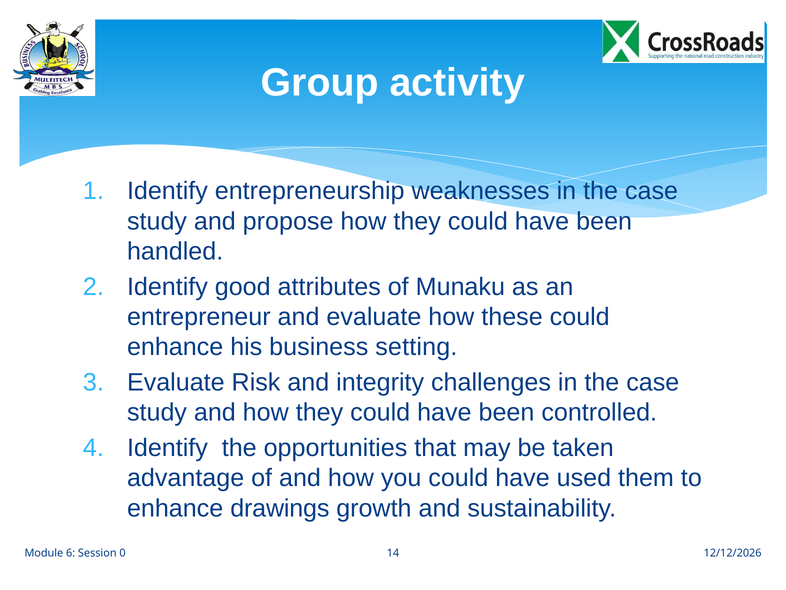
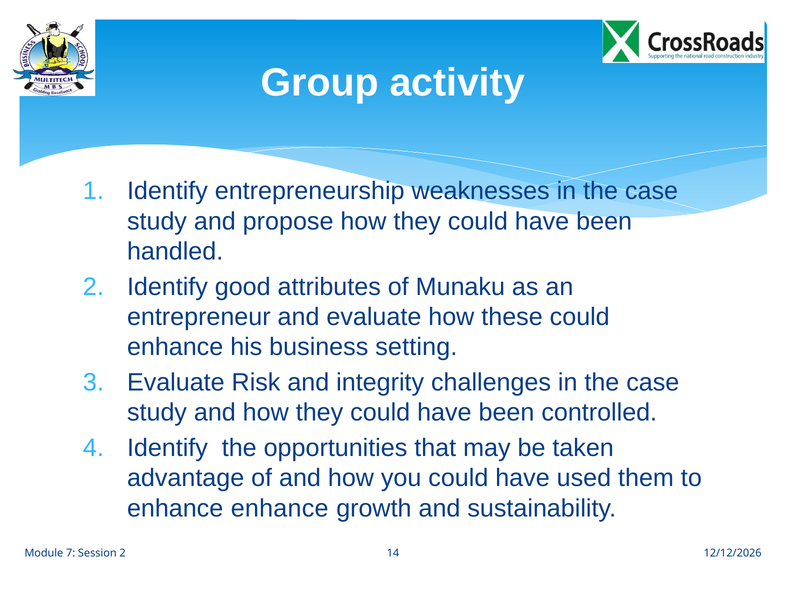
enhance drawings: drawings -> enhance (280, 508)
6: 6 -> 7 (71, 553)
Session 0: 0 -> 2 (123, 553)
